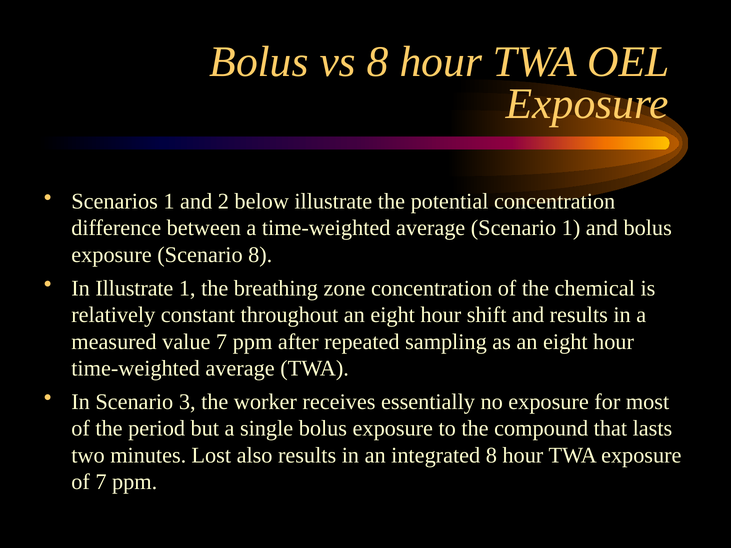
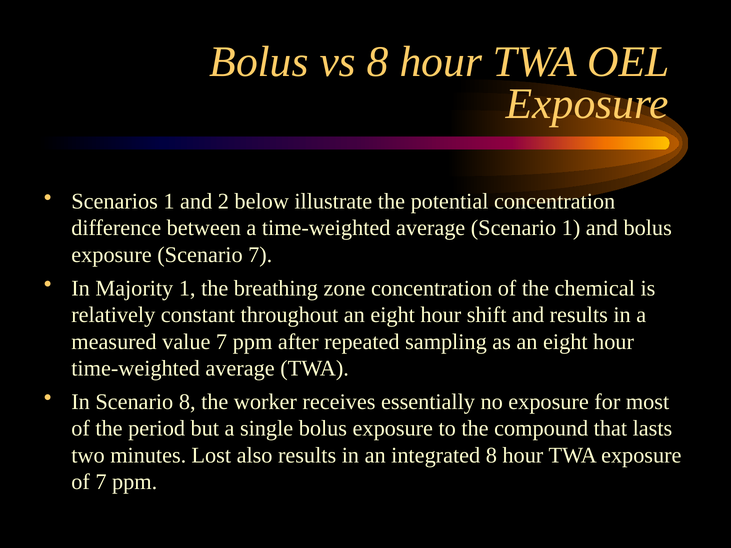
Scenario 8: 8 -> 7 (260, 255)
In Illustrate: Illustrate -> Majority (134, 288)
Scenario 3: 3 -> 8 (187, 402)
